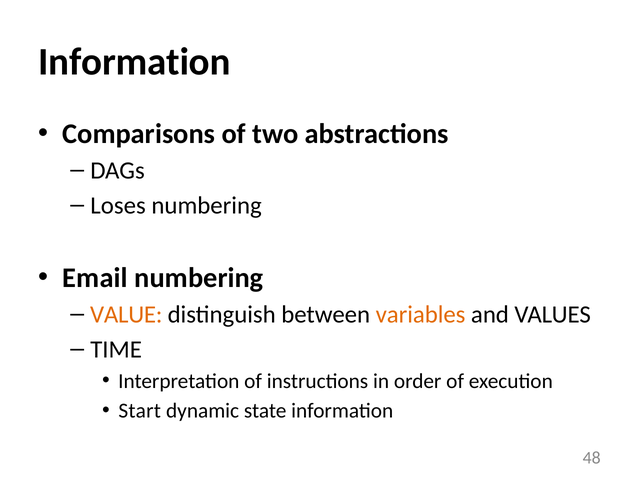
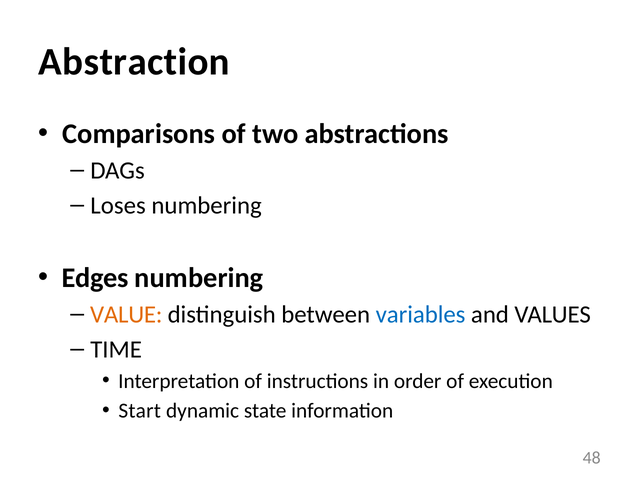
Information: Information -> Abstraction (134, 62)
Email: Email -> Edges (95, 278)
variables colour: orange -> blue (421, 315)
